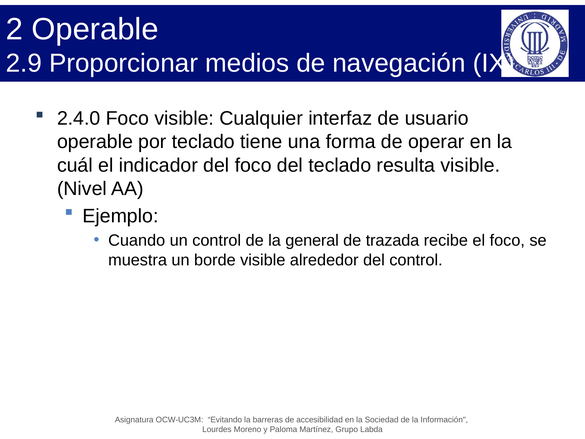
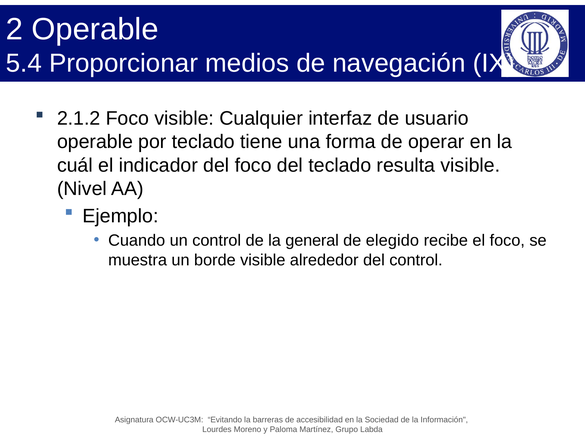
2.9: 2.9 -> 5.4 (24, 63)
2.4.0: 2.4.0 -> 2.1.2 (79, 118)
trazada: trazada -> elegido (392, 240)
